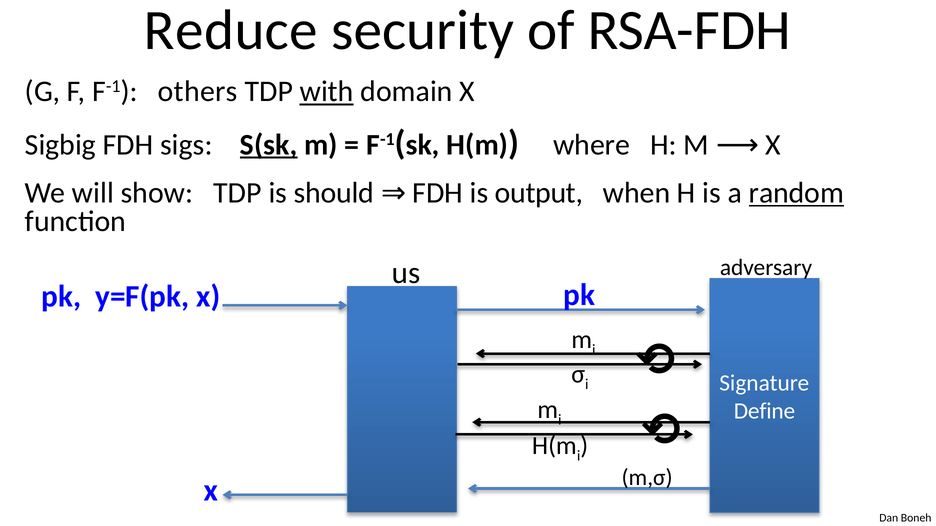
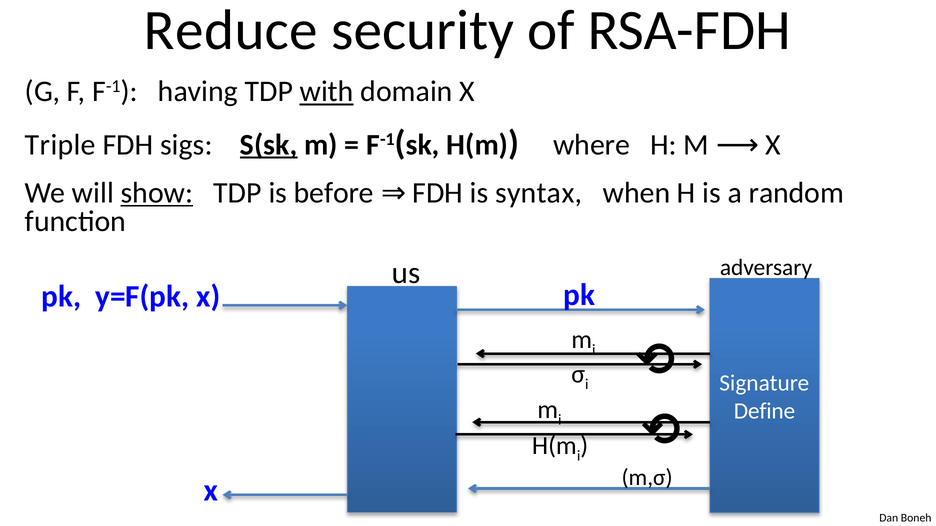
others: others -> having (198, 92)
Sigbig: Sigbig -> Triple (60, 145)
show underline: none -> present (157, 193)
should: should -> before (334, 193)
output: output -> syntax (539, 193)
random underline: present -> none (796, 193)
